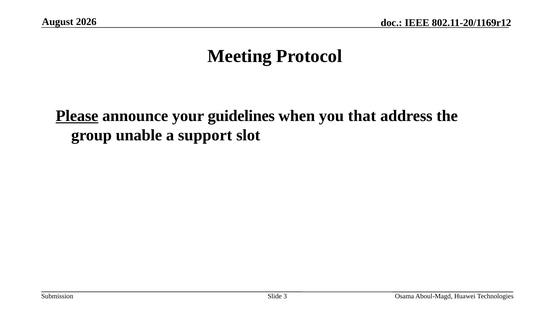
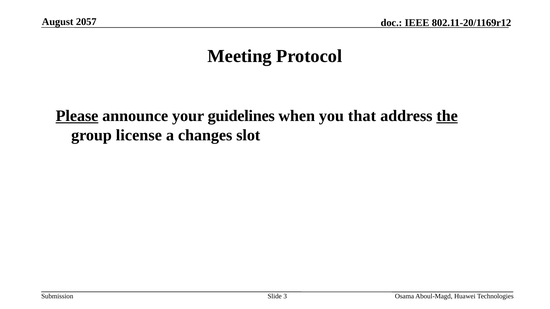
2026: 2026 -> 2057 (86, 22)
the underline: none -> present (447, 116)
unable: unable -> license (139, 135)
support: support -> changes (205, 135)
